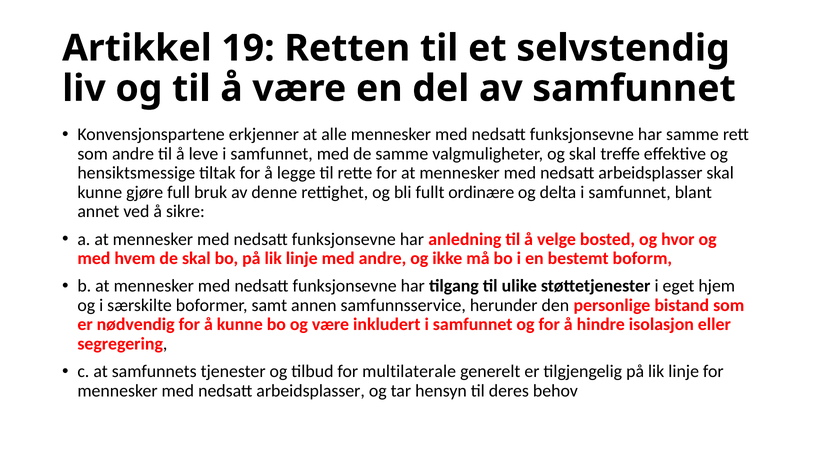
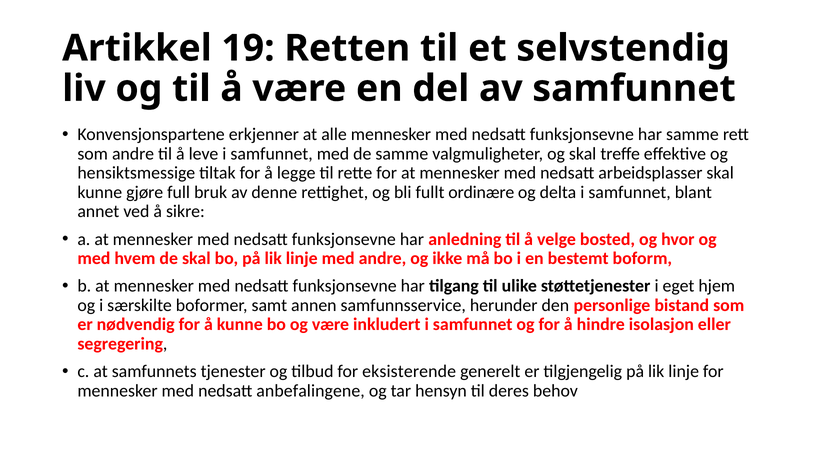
multilaterale: multilaterale -> eksisterende (409, 372)
arbeidsplasser: arbeidsplasser -> anbefalingene (311, 391)
